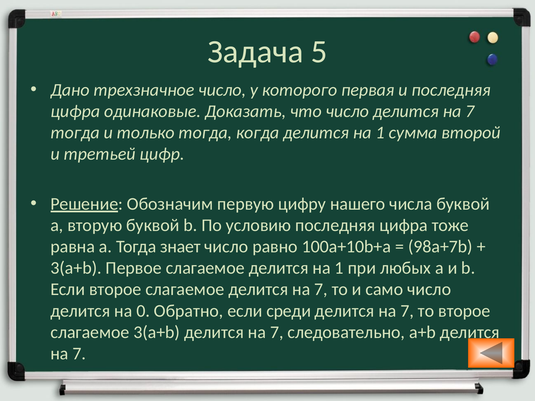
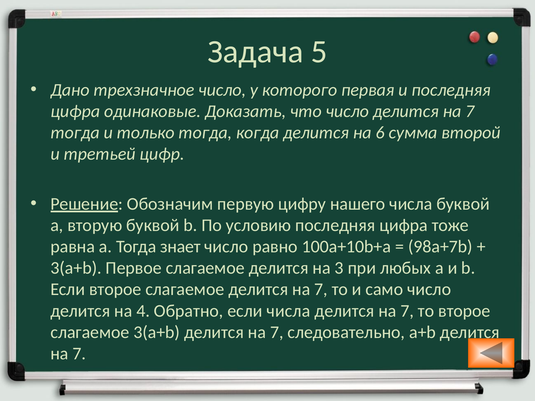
когда делится на 1: 1 -> 6 (380, 133)
слагаемое делится на 1: 1 -> 3 (339, 268)
0: 0 -> 4 (143, 311)
если среди: среди -> числа (289, 311)
